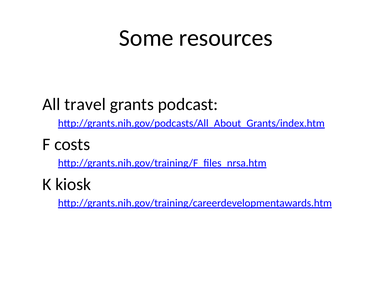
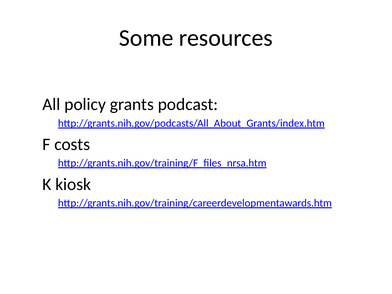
travel: travel -> policy (85, 104)
